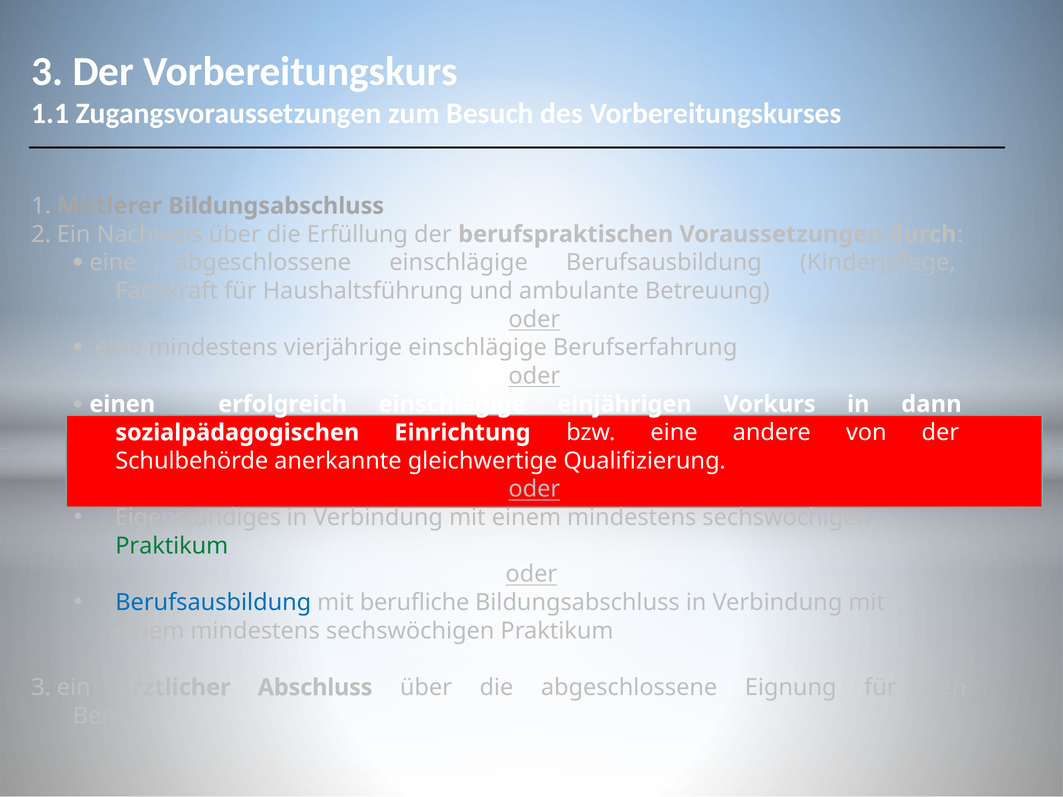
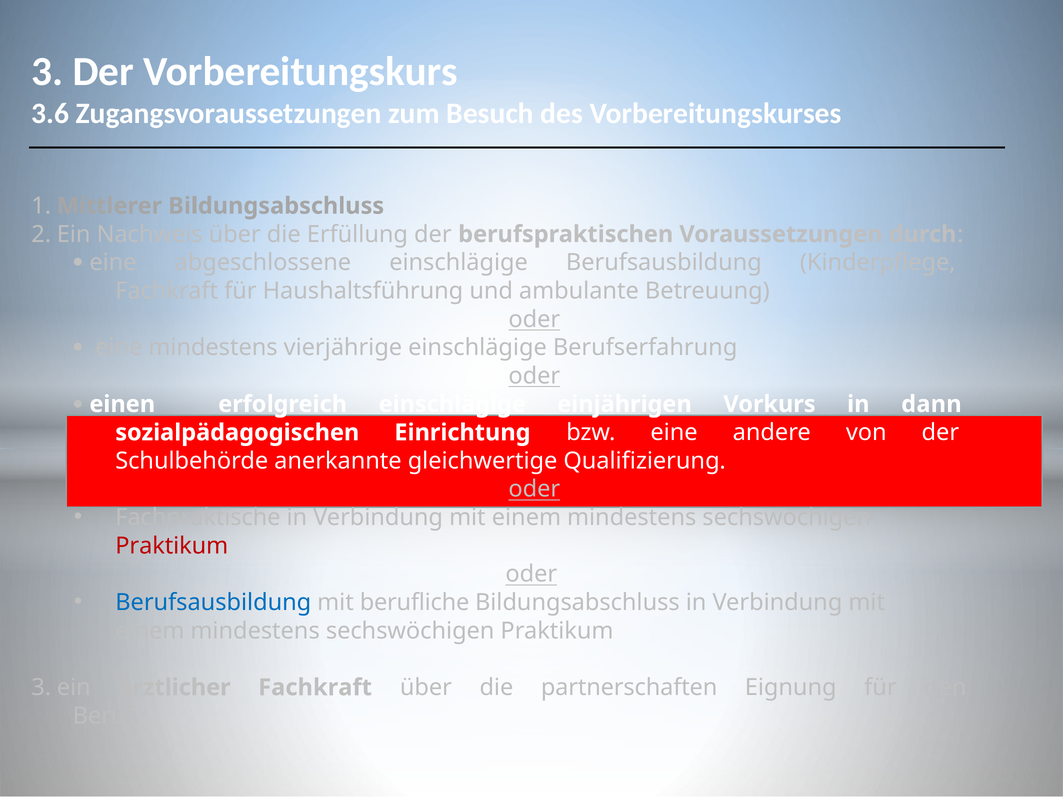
1.1: 1.1 -> 3.6 (50, 113)
Eigenständiges: Eigenständiges -> Fachpraktische (198, 518)
Praktikum colour: green -> red (172, 546)
ärztlicher Abschluss: Abschluss -> Fachkraft (315, 688)
die abgeschlossene: abgeschlossene -> partnerschaften (629, 688)
